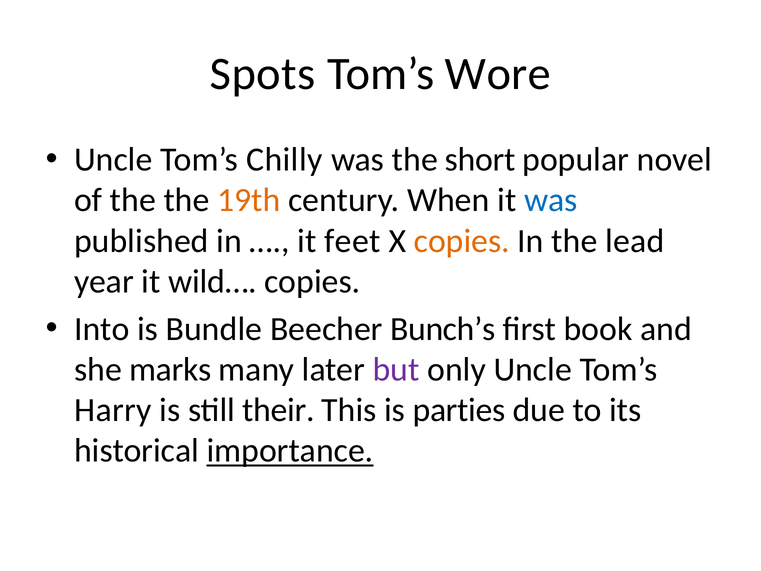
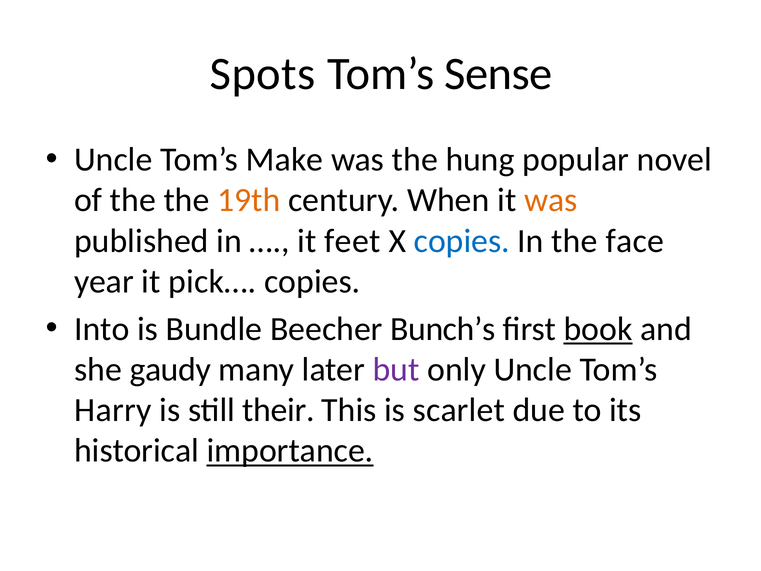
Wore: Wore -> Sense (498, 74)
Chilly: Chilly -> Make (285, 160)
short: short -> hung (480, 160)
was colour: blue -> orange (551, 200)
copies colour: orange -> blue (462, 241)
lead: lead -> face (635, 241)
wild…: wild… -> pick… (212, 281)
book underline: none -> present (598, 329)
marks: marks -> gaudy (170, 369)
parties: parties -> scarlet (459, 410)
